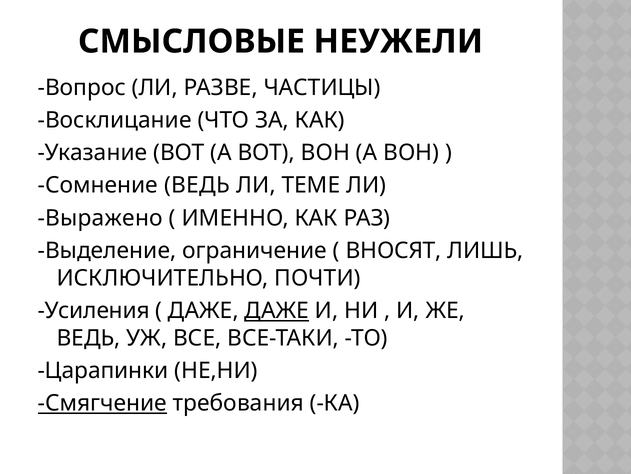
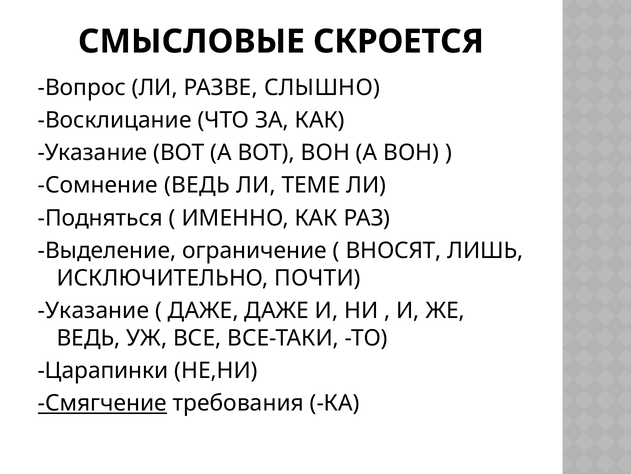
НЕУЖЕЛИ: НЕУЖЕЛИ -> СКРОЕТСЯ (399, 41)
ЧАСТИЦЫ: ЧАСТИЦЫ -> СЛЫШНО (322, 87)
Выражено: Выражено -> Подняться (100, 218)
Усиления: Усиления -> Указание (93, 310)
ДАЖЕ underline: present -> none (277, 310)
